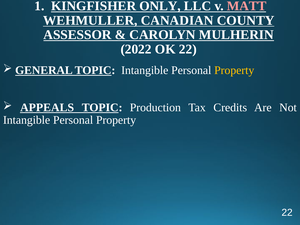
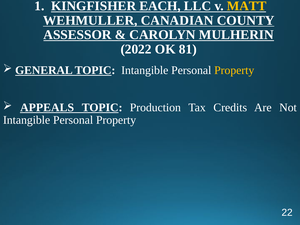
ONLY: ONLY -> EACH (160, 6)
MATT colour: pink -> yellow (247, 6)
OK 22: 22 -> 81 (188, 49)
